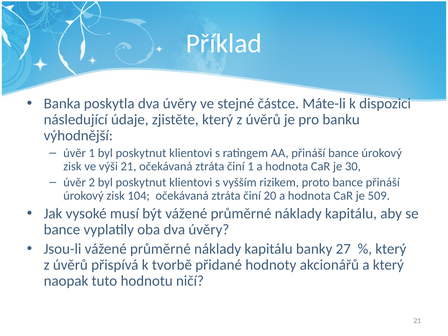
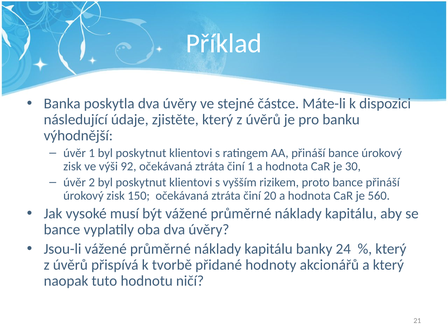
výši 21: 21 -> 92 (129, 166)
104: 104 -> 150 (139, 196)
509: 509 -> 560 (379, 196)
27: 27 -> 24 (343, 249)
